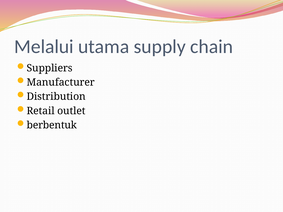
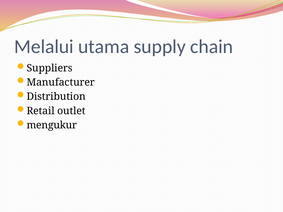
berbentuk: berbentuk -> mengukur (52, 125)
